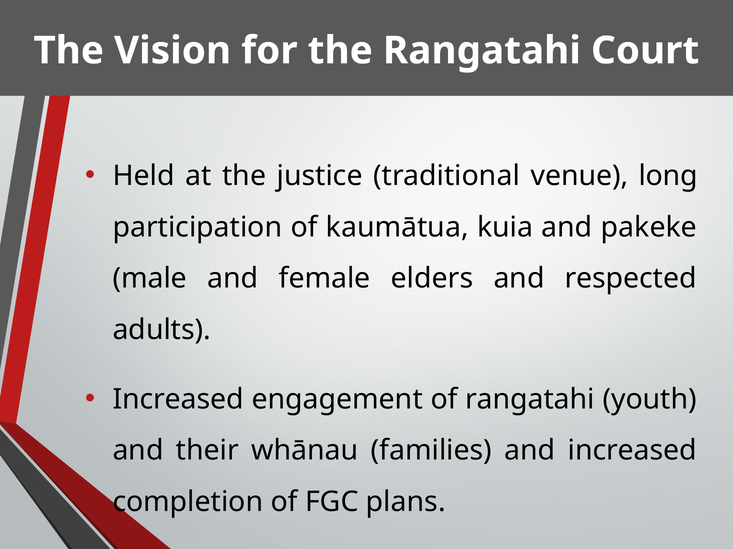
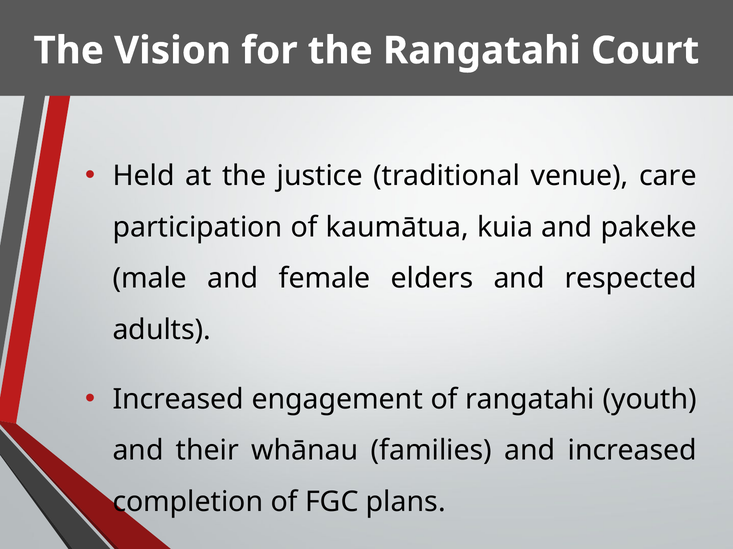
long: long -> care (668, 176)
